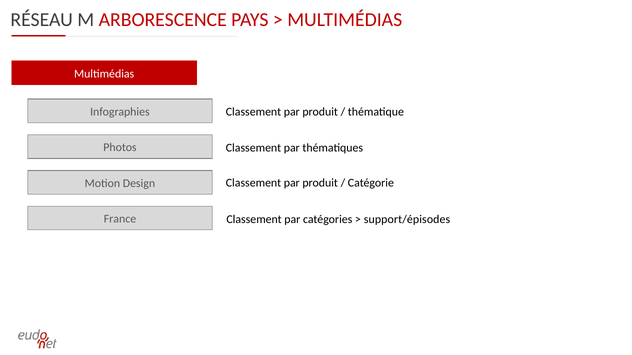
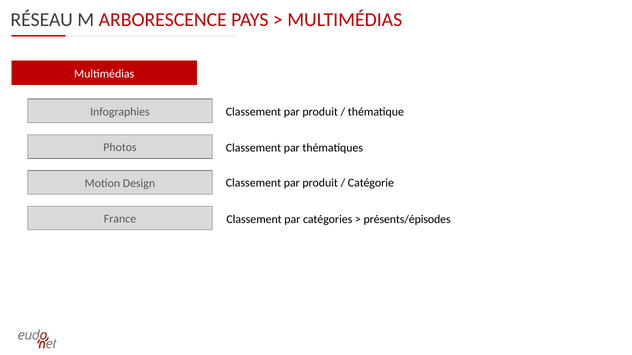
support/épisodes: support/épisodes -> présents/épisodes (407, 219)
